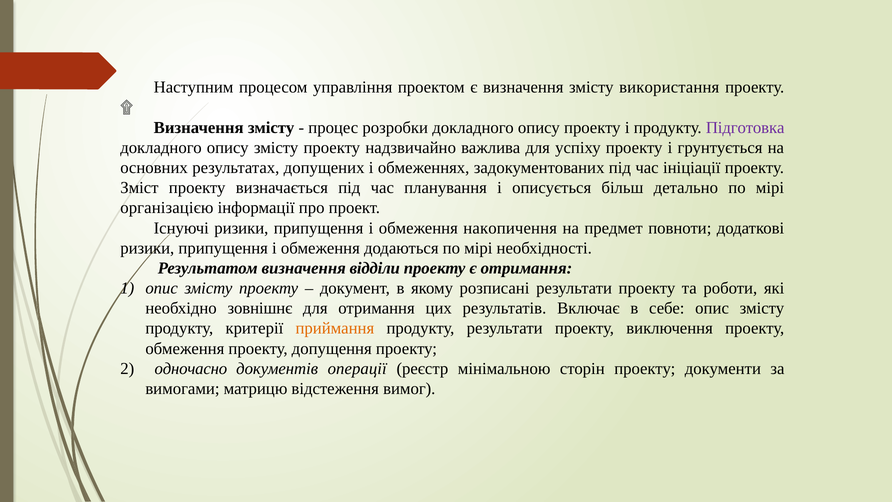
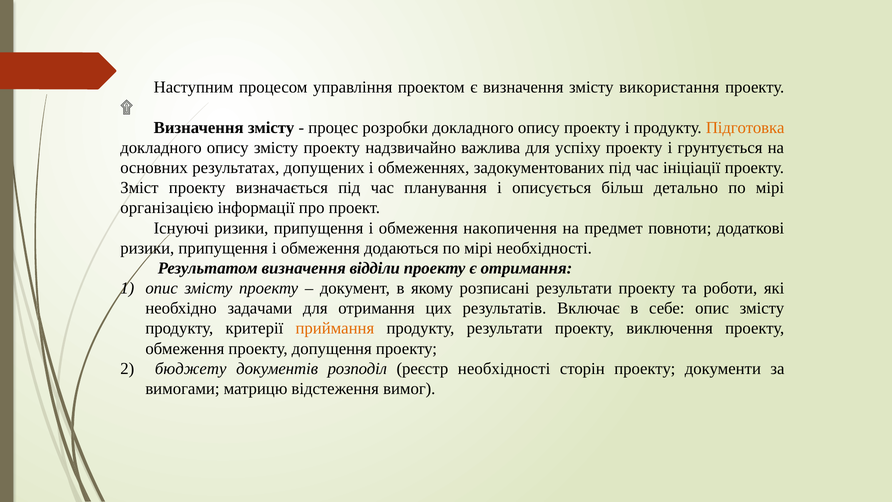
Підготовка colour: purple -> orange (745, 128)
зовнішнє: зовнішнє -> задачами (260, 308)
одночасно: одночасно -> бюджету (191, 368)
операції: операції -> розподіл (357, 368)
реєстр мінімальною: мінімальною -> необхідності (504, 368)
